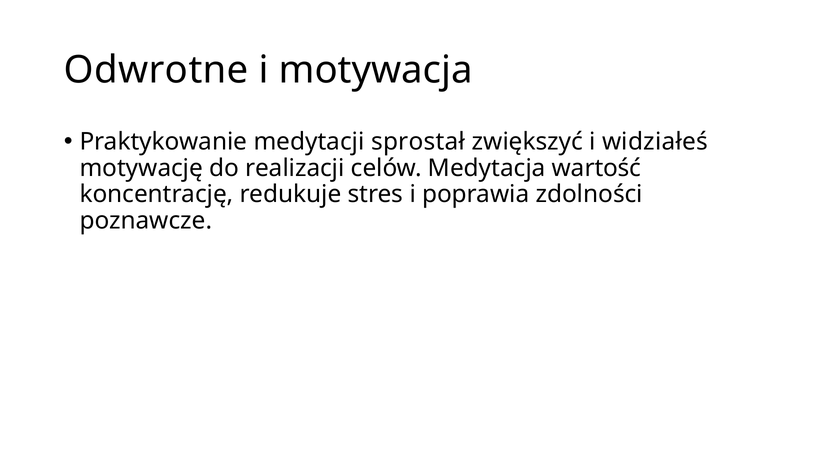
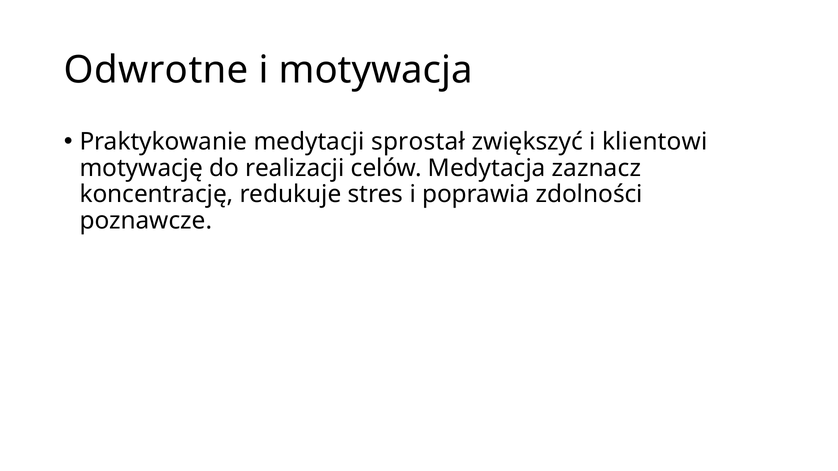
widziałeś: widziałeś -> klientowi (655, 142)
wartość: wartość -> zaznacz (596, 168)
